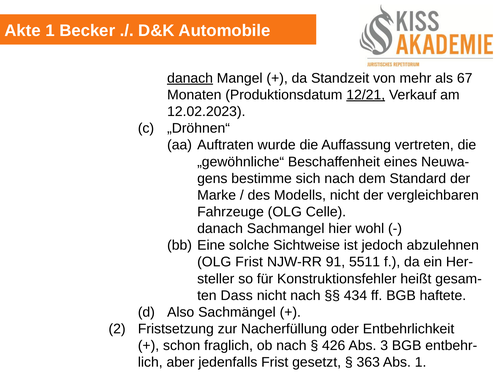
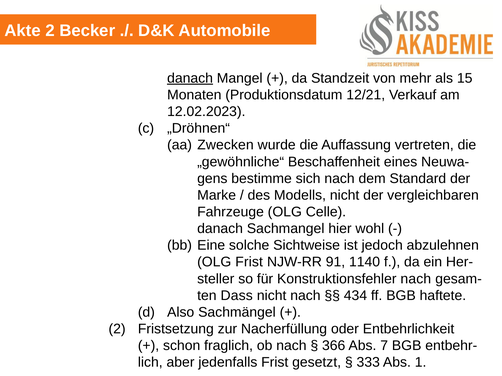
Akte 1: 1 -> 2 (50, 31)
67: 67 -> 15 (465, 78)
12/21 underline: present -> none (366, 95)
Auftraten: Auftraten -> Zwecken (225, 145)
5511: 5511 -> 1140 (365, 262)
Konstruktionsfehler heißt: heißt -> nach (416, 279)
426: 426 -> 366 (334, 346)
3: 3 -> 7 (384, 346)
363: 363 -> 333 (368, 363)
